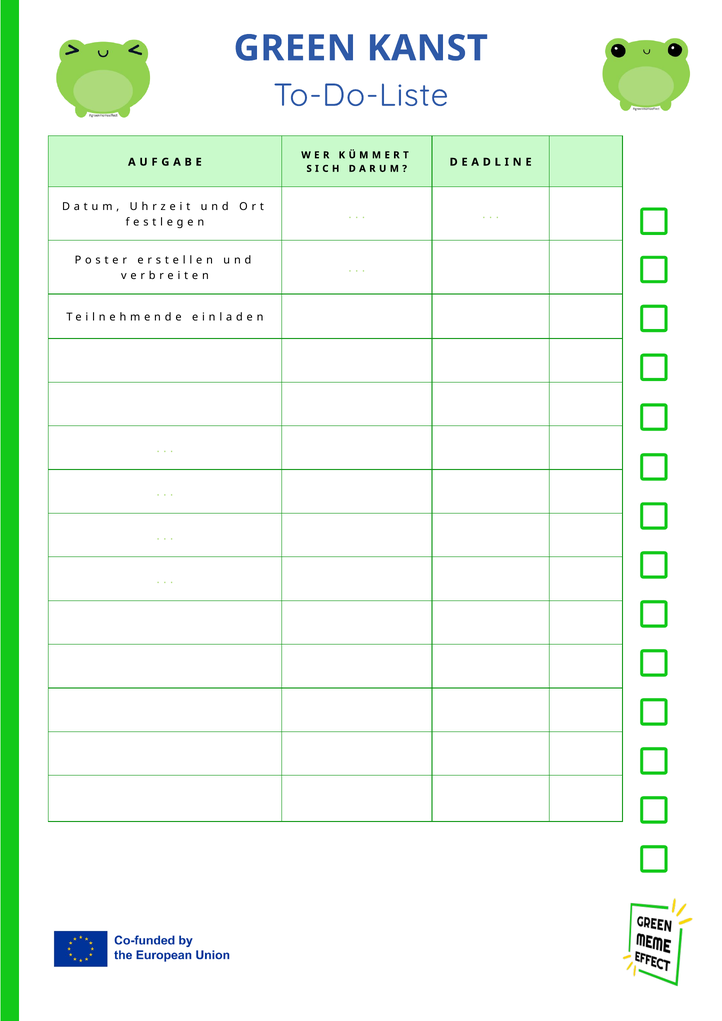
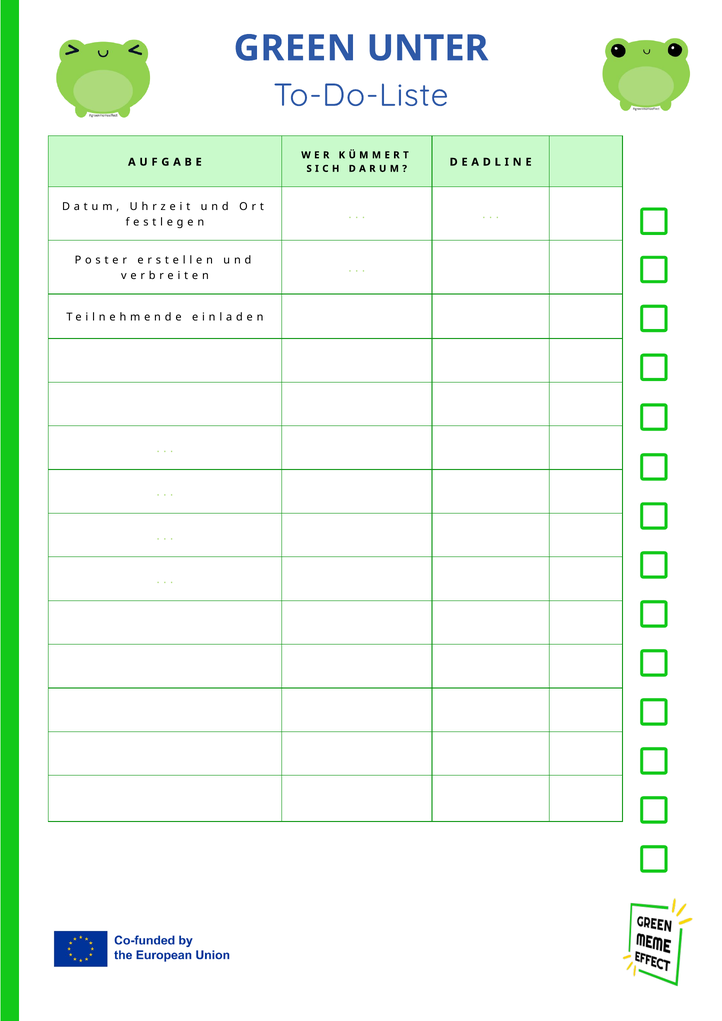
KANST: KANST -> UNTER (427, 48)
